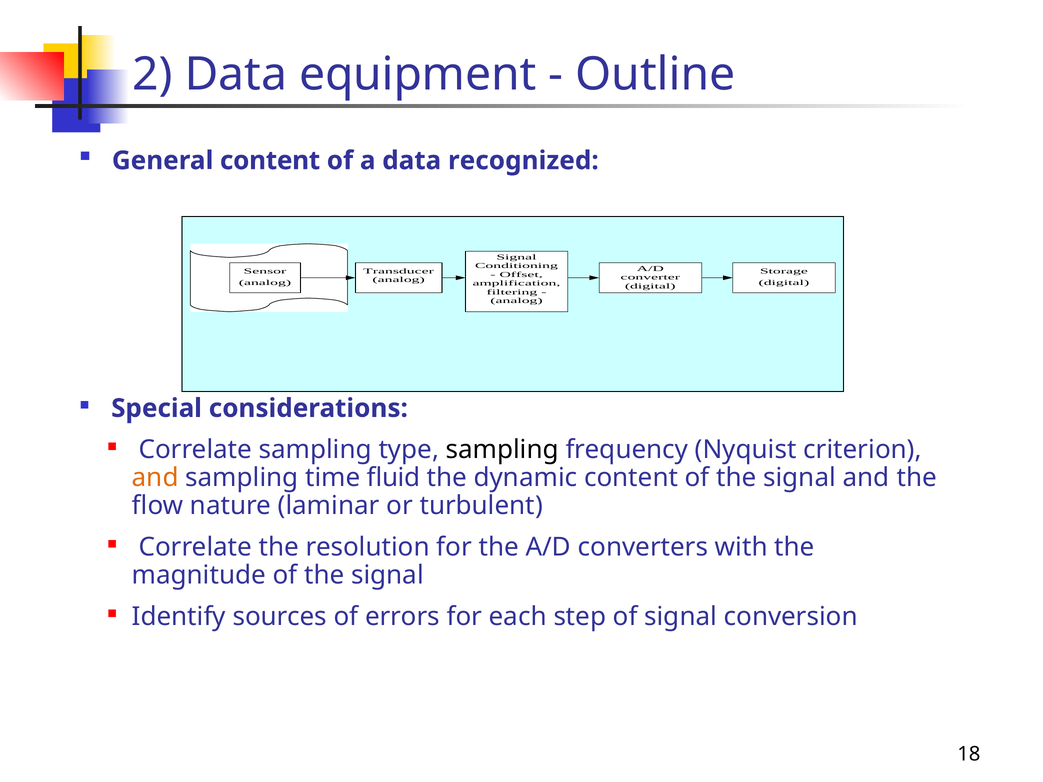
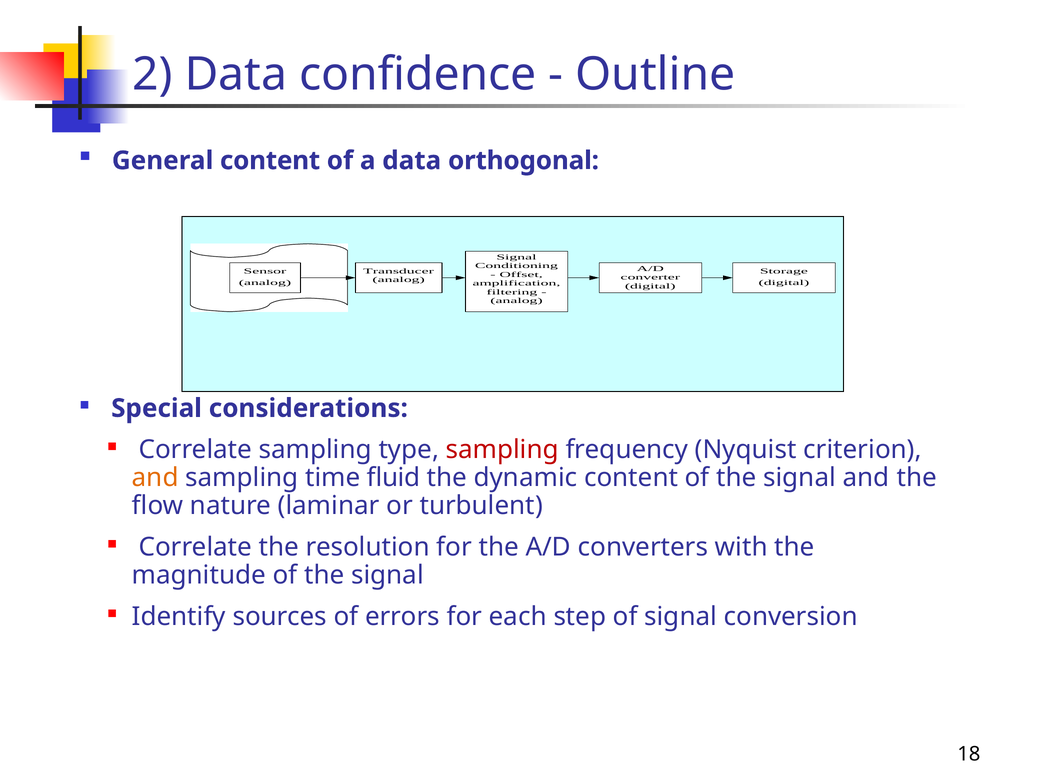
equipment: equipment -> confidence (418, 74)
recognized: recognized -> orthogonal (523, 161)
sampling colour: black -> red (502, 450)
